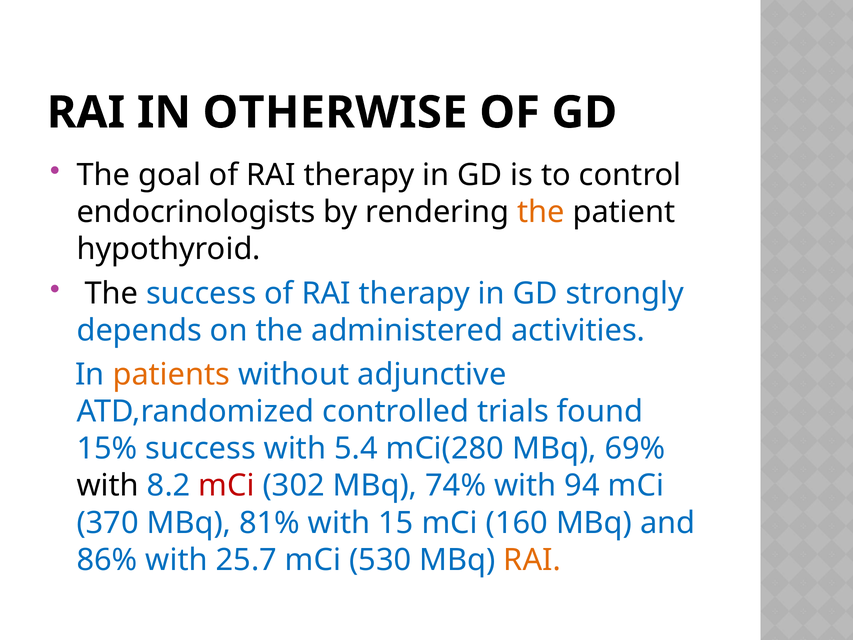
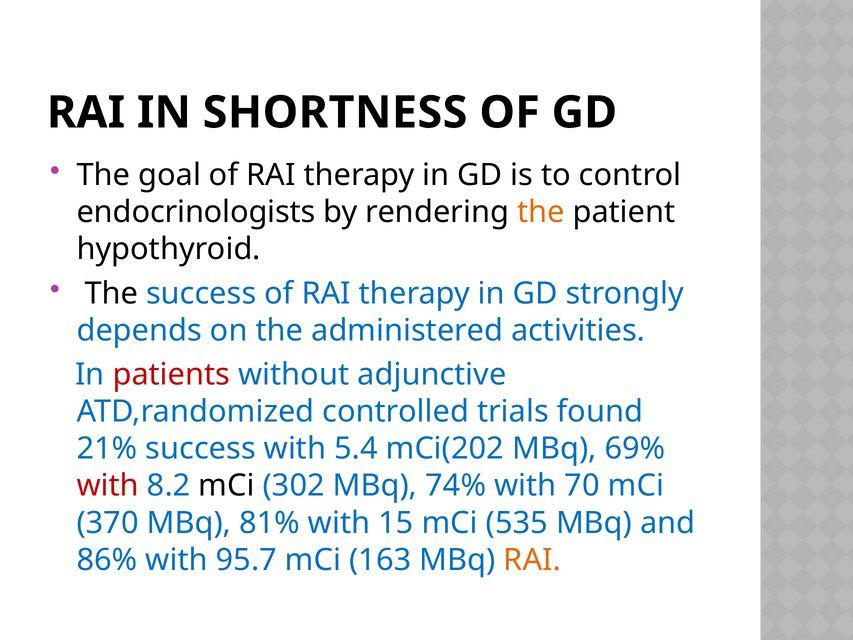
OTHERWISE: OTHERWISE -> SHORTNESS (335, 113)
patients colour: orange -> red (171, 374)
15%: 15% -> 21% (107, 449)
mCi(280: mCi(280 -> mCi(202 (445, 449)
with colour: black -> red (108, 486)
mCi colour: red -> black (227, 486)
94: 94 -> 70 (582, 486)
160: 160 -> 535 (517, 523)
25.7: 25.7 -> 95.7 (246, 560)
530: 530 -> 163 (380, 560)
